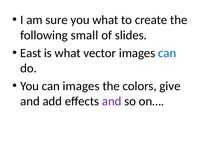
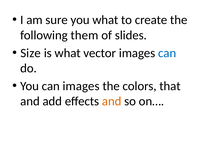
small: small -> them (85, 35)
East: East -> Size (31, 53)
give: give -> that (170, 86)
and colour: purple -> orange (112, 101)
